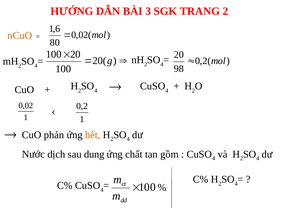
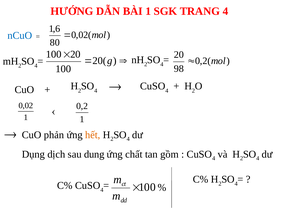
BÀI 3: 3 -> 1 (148, 11)
TRANG 2: 2 -> 4 (225, 11)
nCuO colour: orange -> blue (20, 35)
Nước: Nước -> Dụng (33, 154)
